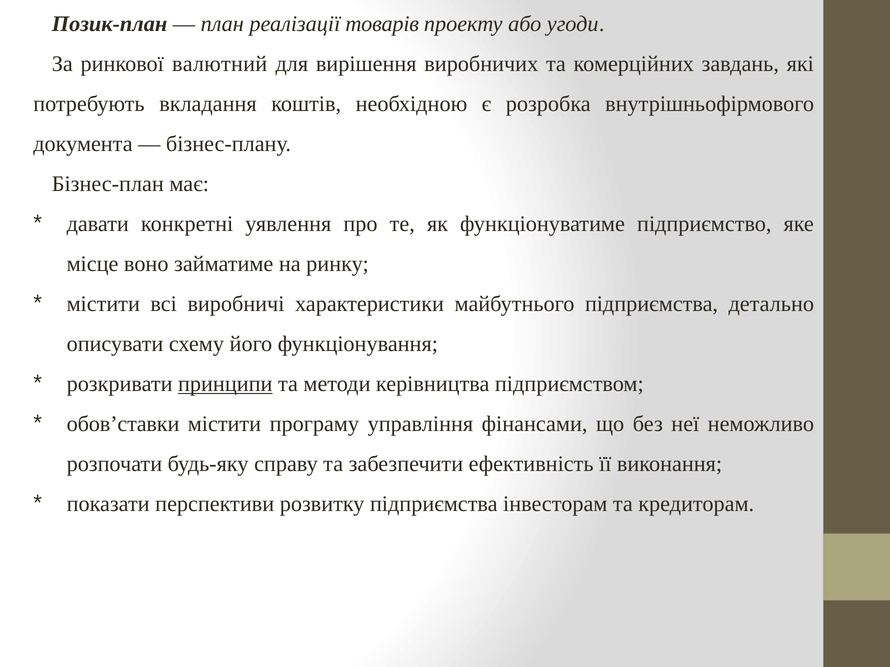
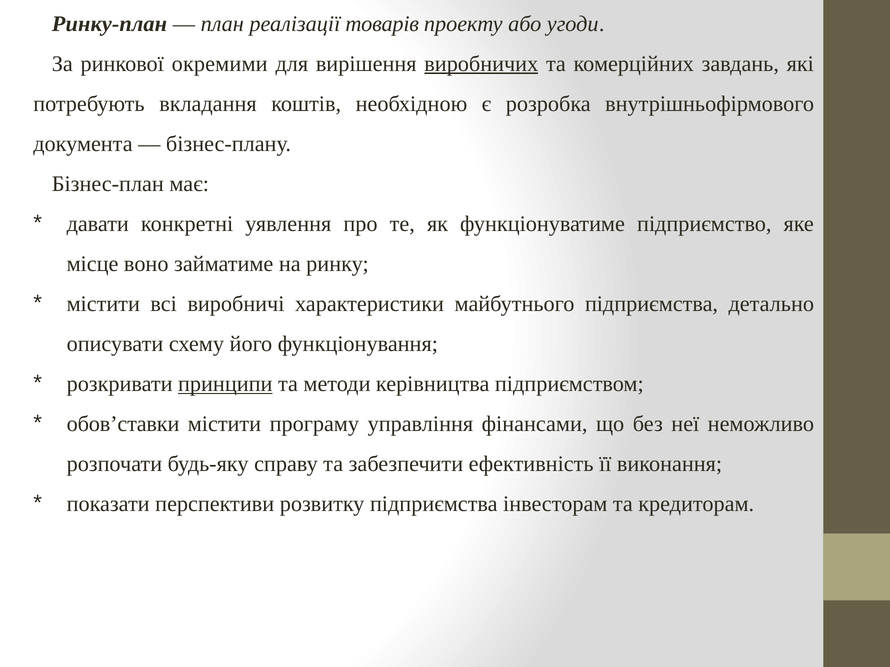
Позик-план: Позик-план -> Ринку-план (109, 24)
валютний: валютний -> окремими (220, 64)
виробничих underline: none -> present (481, 64)
